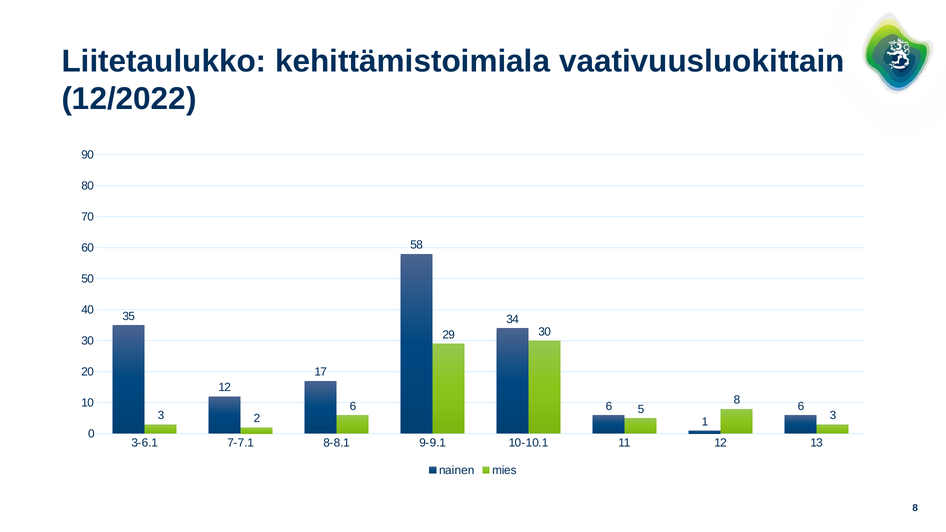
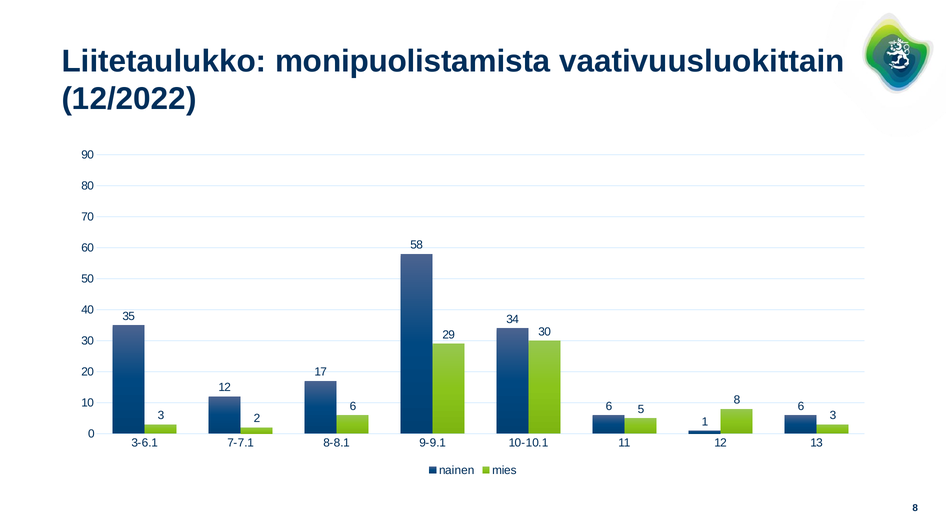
kehittämistoimiala: kehittämistoimiala -> monipuolistamista (413, 61)
